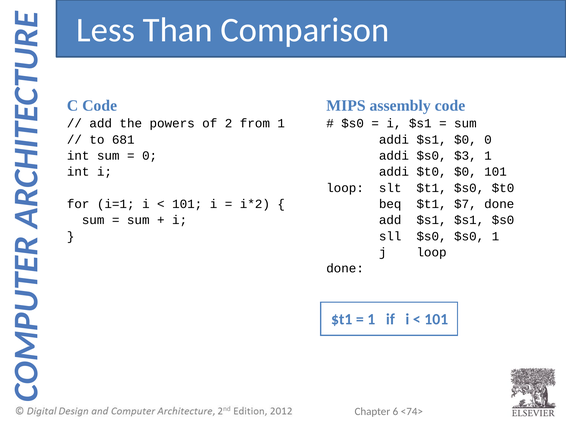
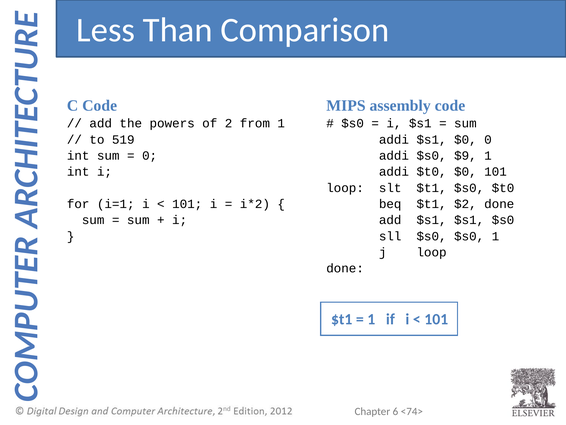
681: 681 -> 519 (123, 139)
$3: $3 -> $9 (465, 155)
$7: $7 -> $2 (465, 204)
